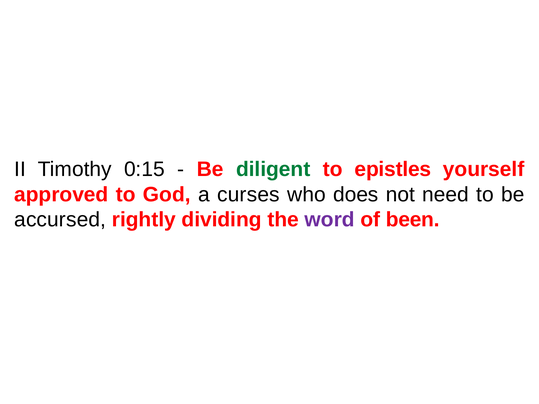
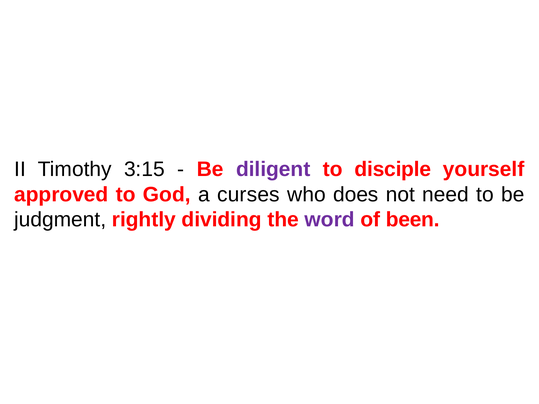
0:15: 0:15 -> 3:15 (144, 169)
diligent colour: green -> purple (273, 169)
epistles: epistles -> disciple (393, 169)
accursed: accursed -> judgment (60, 220)
